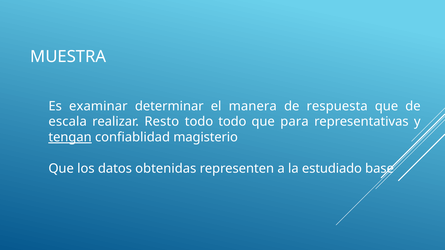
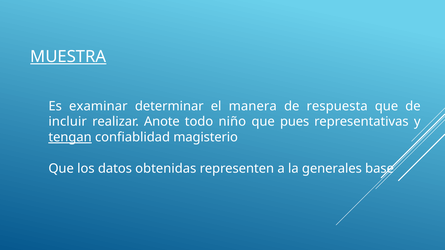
MUESTRA underline: none -> present (68, 57)
escala: escala -> incluir (68, 122)
Resto: Resto -> Anote (162, 122)
todo todo: todo -> niño (232, 122)
para: para -> pues (295, 122)
estudiado: estudiado -> generales (332, 169)
